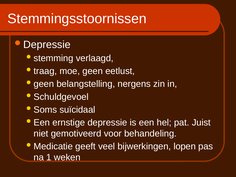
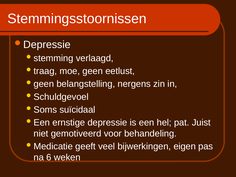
lopen: lopen -> eigen (185, 146)
1: 1 -> 6 (49, 157)
